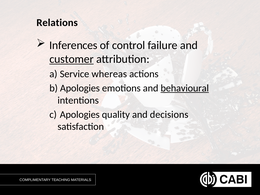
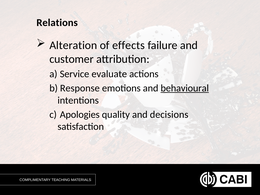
Inferences: Inferences -> Alteration (73, 45)
control: control -> effects (129, 45)
customer underline: present -> none (72, 59)
whereas: whereas -> evaluate (109, 74)
Apologies: Apologies -> Response (80, 88)
